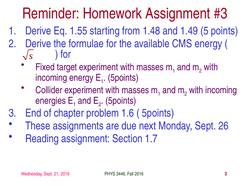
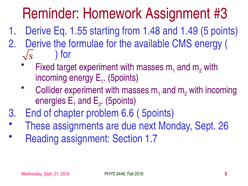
1.6: 1.6 -> 6.6 (128, 113)
